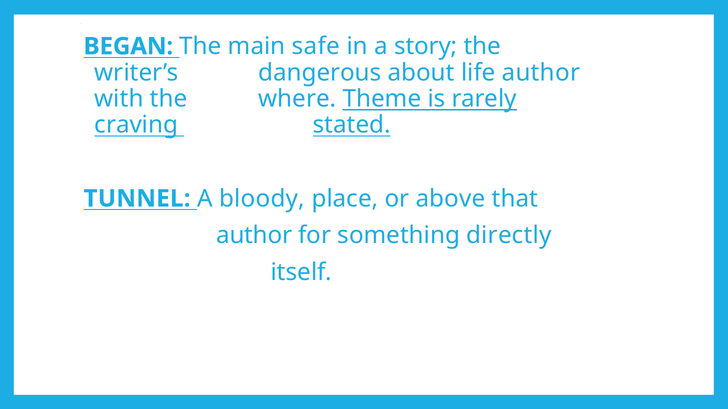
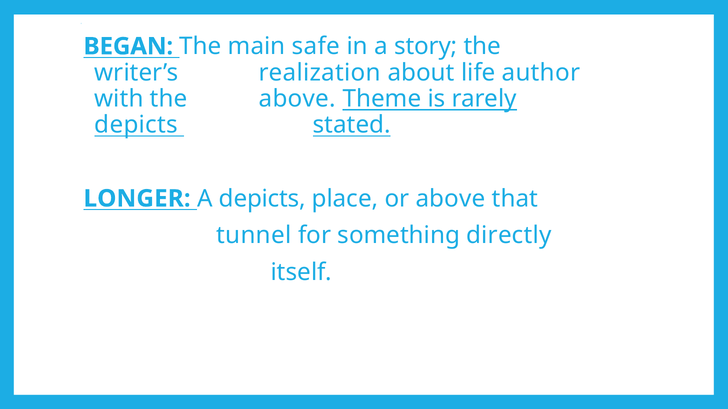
dangerous: dangerous -> realization (320, 73)
the where: where -> above (297, 99)
craving: craving -> depicts (136, 125)
TUNNEL: TUNNEL -> LONGER (137, 199)
A bloody: bloody -> depicts (262, 199)
author: author -> tunnel (254, 236)
